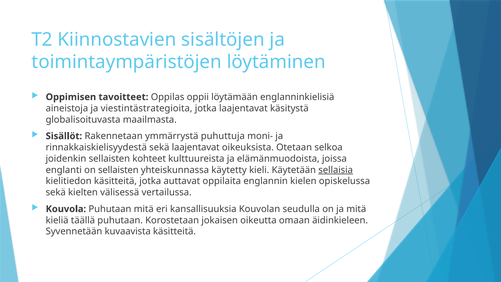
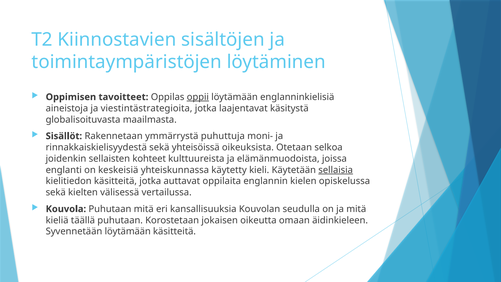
oppii underline: none -> present (198, 97)
sekä laajentavat: laajentavat -> yhteisöissä (196, 147)
on sellaisten: sellaisten -> keskeisiä (118, 170)
Syvennetään kuvaavista: kuvaavista -> löytämään (128, 231)
